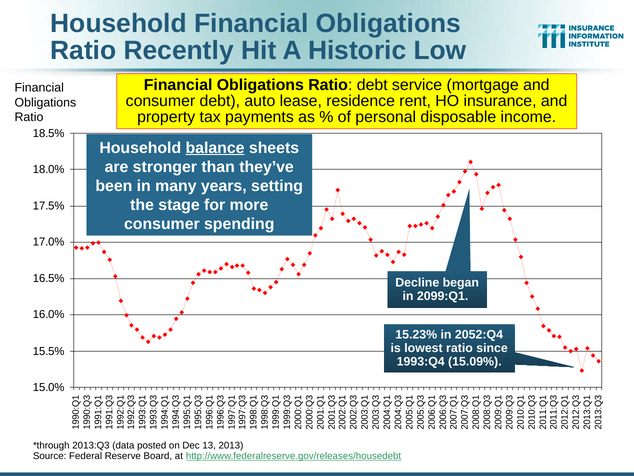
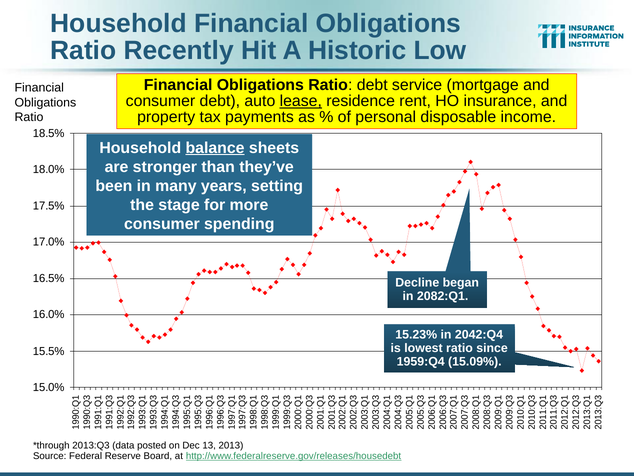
lease underline: none -> present (301, 101)
2099:Q1: 2099:Q1 -> 2082:Q1 (443, 296)
2052:Q4: 2052:Q4 -> 2042:Q4 (479, 335)
1993:Q4: 1993:Q4 -> 1959:Q4 (421, 361)
